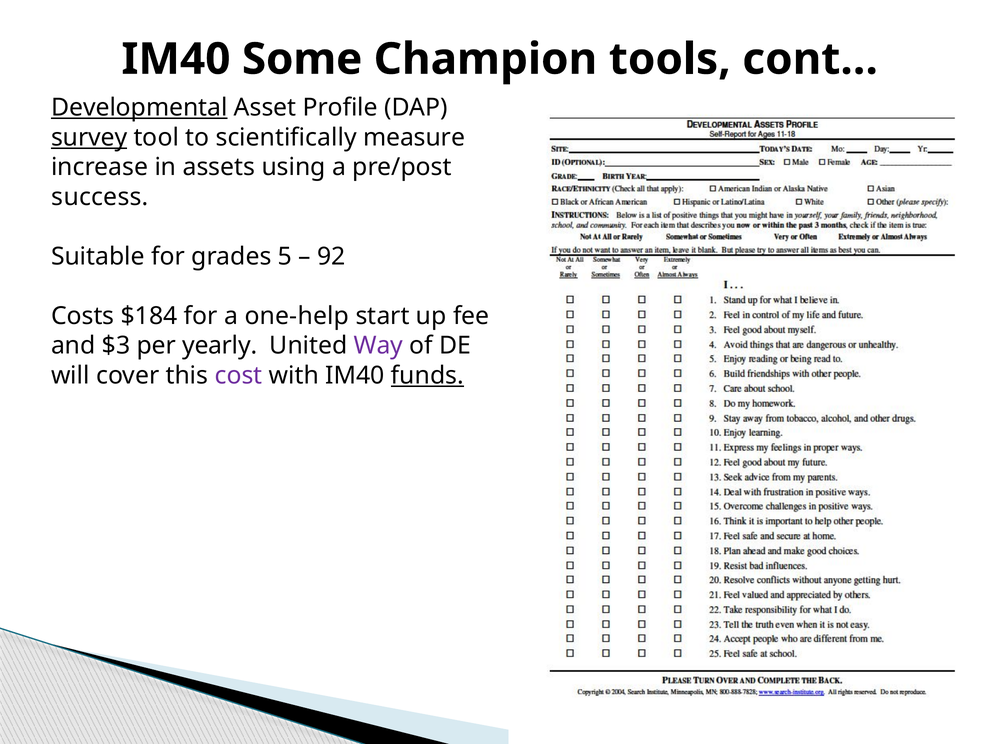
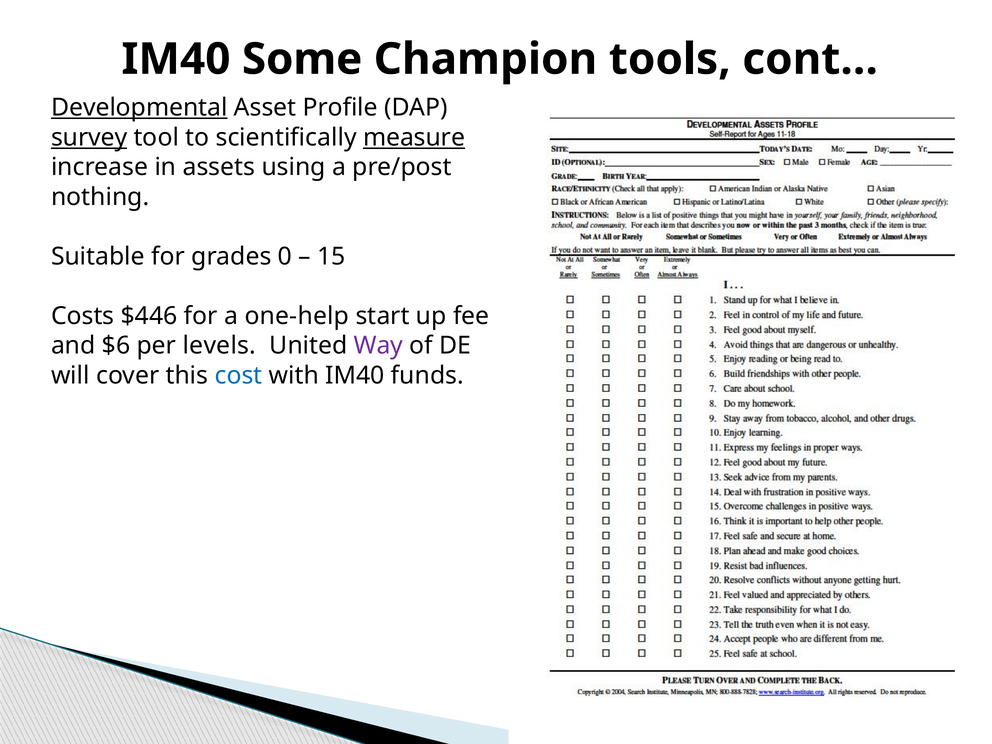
measure underline: none -> present (414, 137)
success: success -> nothing (100, 197)
5: 5 -> 0 (285, 257)
92: 92 -> 15 (331, 257)
$184: $184 -> $446 (149, 316)
$3: $3 -> $6 (116, 346)
yearly: yearly -> levels (219, 346)
cost colour: purple -> blue (238, 376)
funds underline: present -> none (427, 376)
